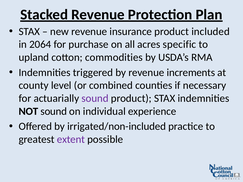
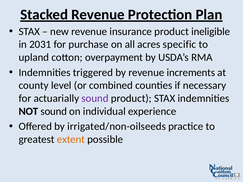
included: included -> ineligible (211, 32)
2064: 2064 -> 2031 (40, 45)
commodities: commodities -> overpayment (114, 57)
irrigated/non-included: irrigated/non-included -> irrigated/non-oilseeds (117, 127)
extent colour: purple -> orange (71, 140)
